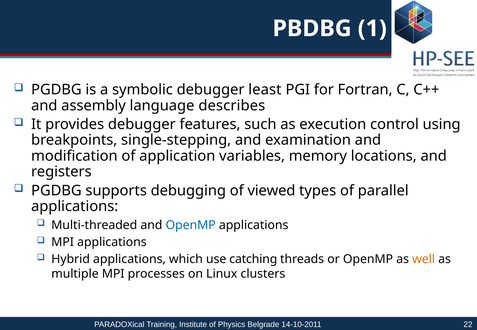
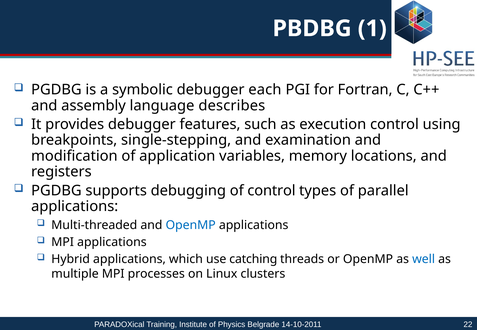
least: least -> each (265, 90)
of viewed: viewed -> control (271, 191)
well colour: orange -> blue (424, 259)
